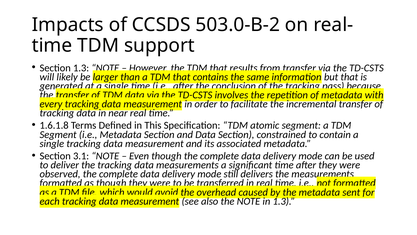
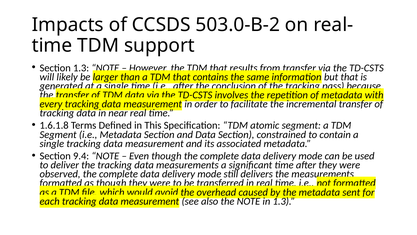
3.1: 3.1 -> 9.4 (81, 156)
